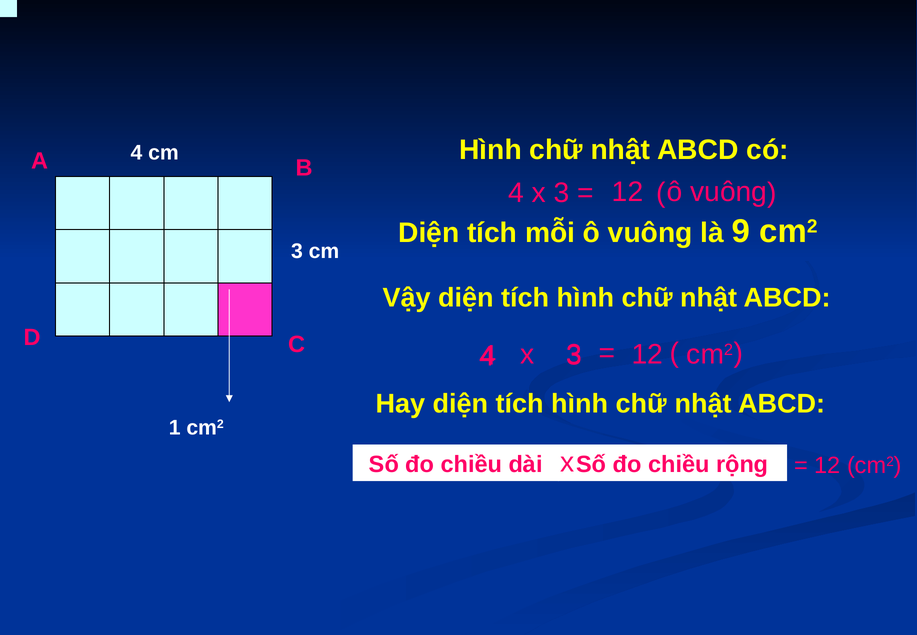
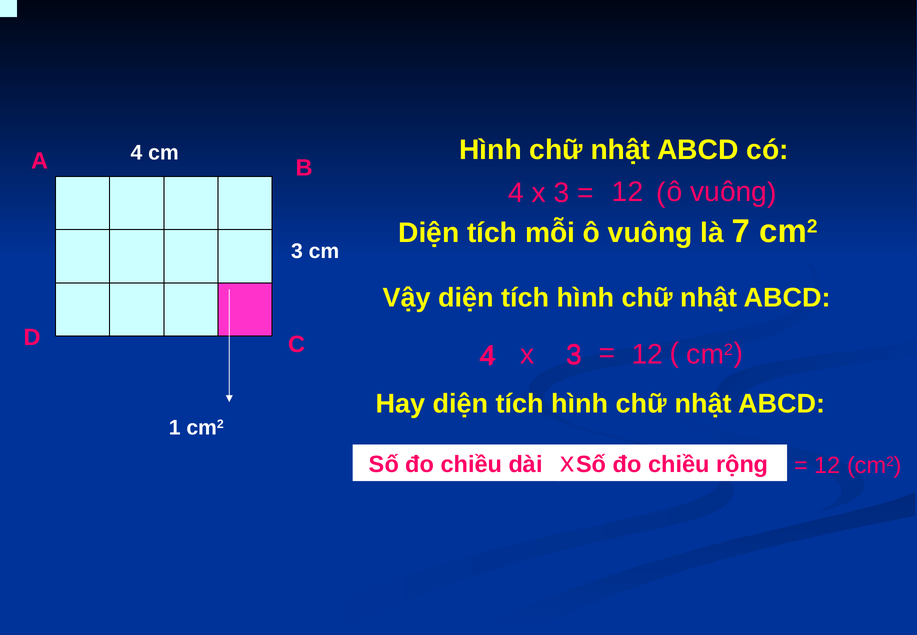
9: 9 -> 7 (741, 232)
